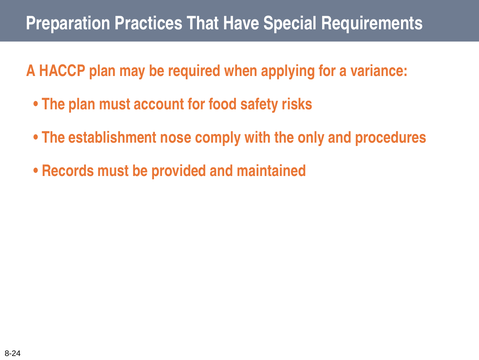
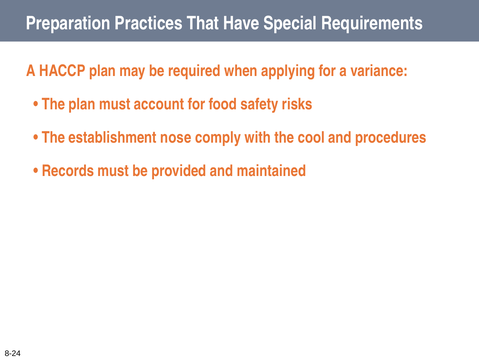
only: only -> cool (311, 137)
